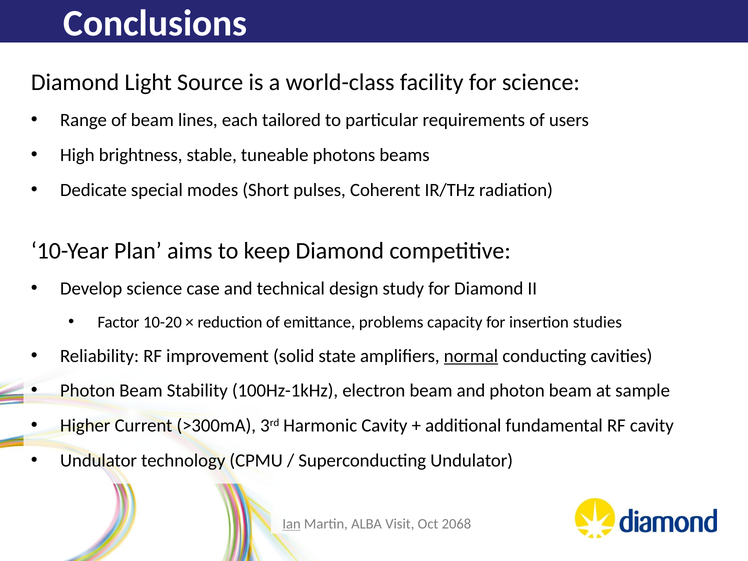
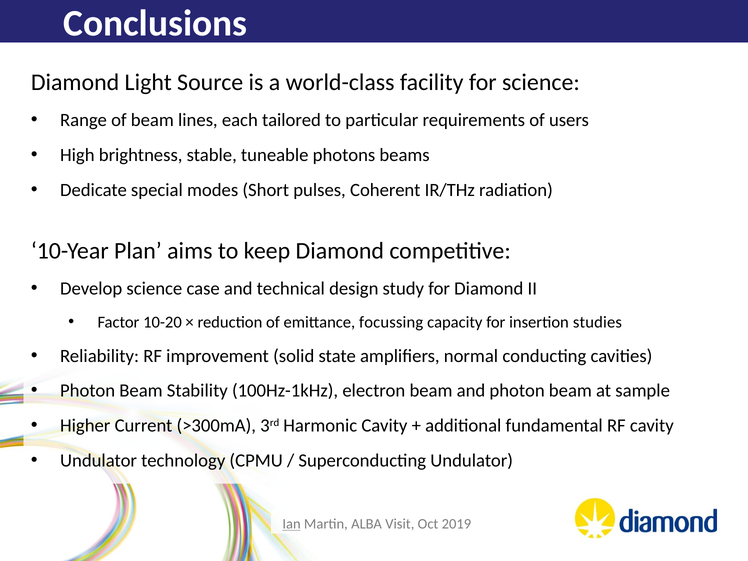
problems: problems -> focussing (391, 322)
normal underline: present -> none (471, 356)
2068: 2068 -> 2019 (456, 524)
